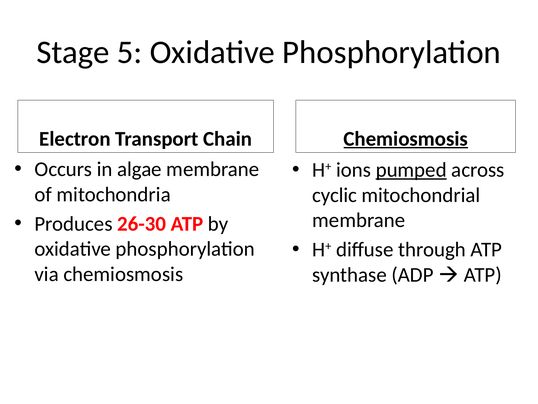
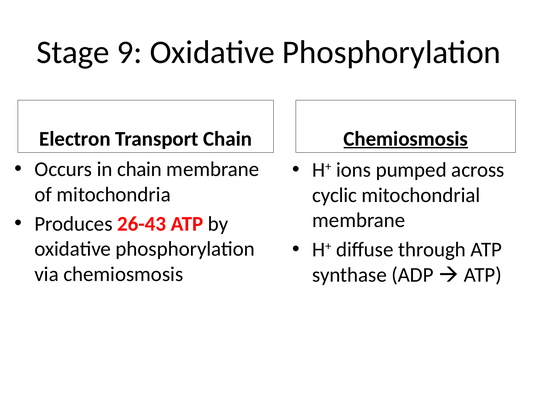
5: 5 -> 9 (130, 52)
in algae: algae -> chain (140, 169)
pumped underline: present -> none (411, 170)
26-30: 26-30 -> 26-43 (142, 224)
